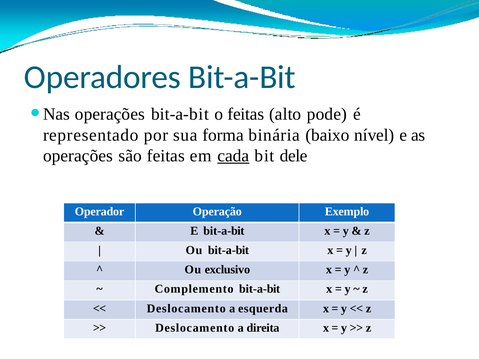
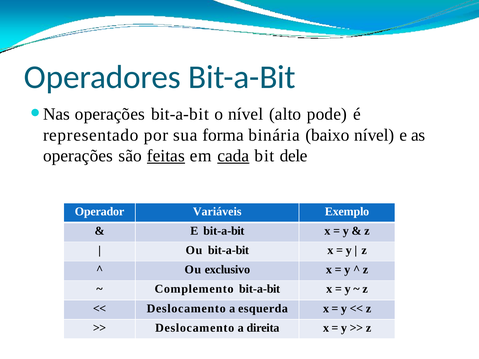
o feitas: feitas -> nível (246, 114)
feitas underline: none -> present (166, 156)
Operação: Operação -> Variáveis (217, 212)
